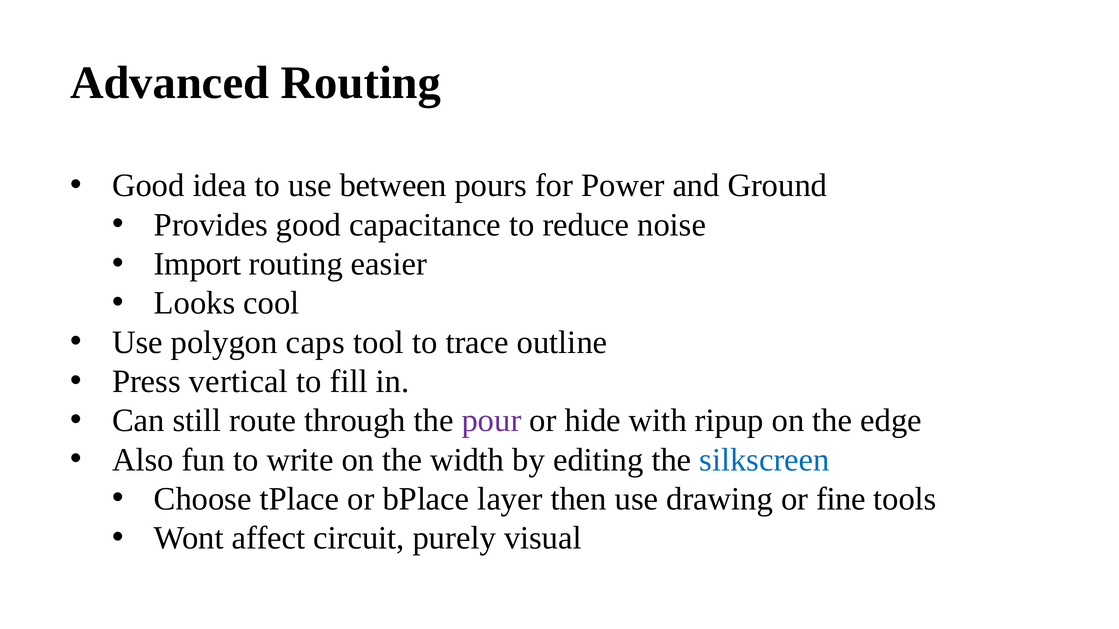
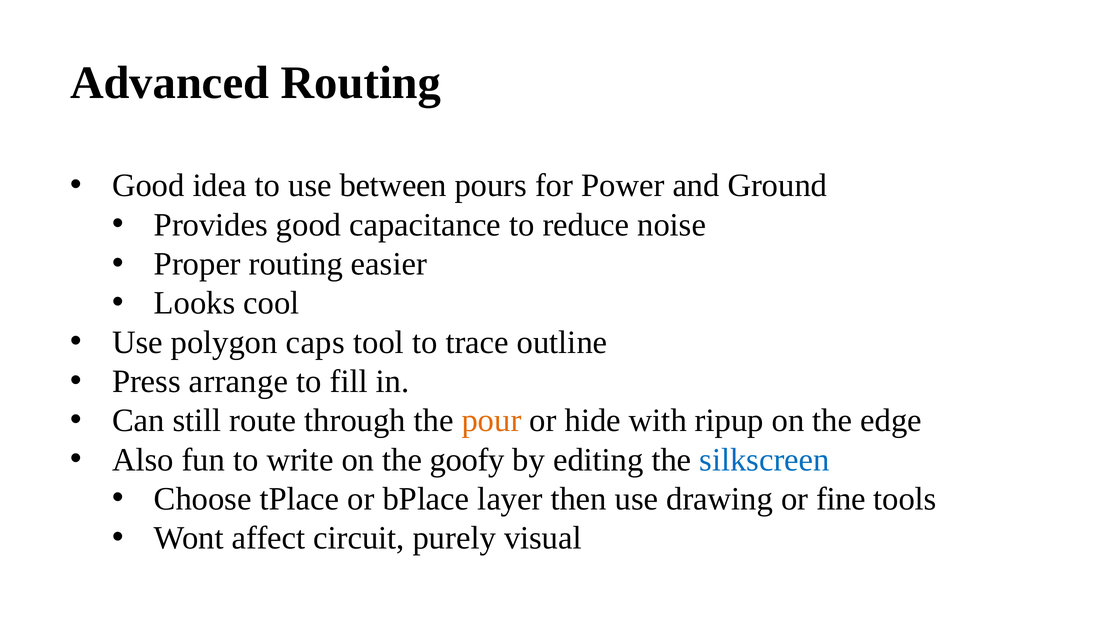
Import: Import -> Proper (197, 264)
vertical: vertical -> arrange (238, 382)
pour colour: purple -> orange (492, 421)
width: width -> goofy (467, 460)
